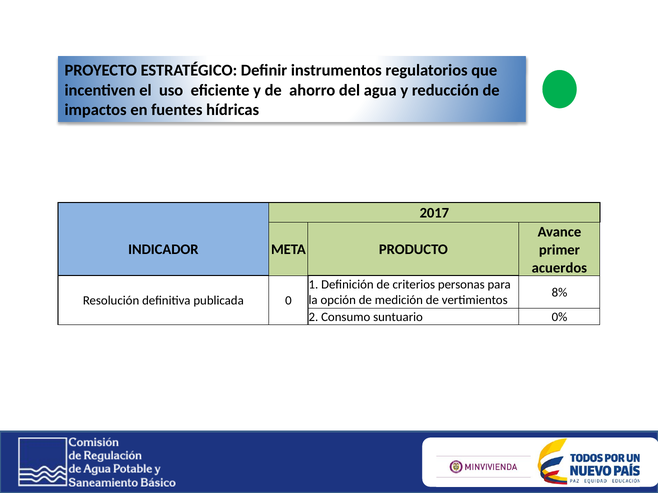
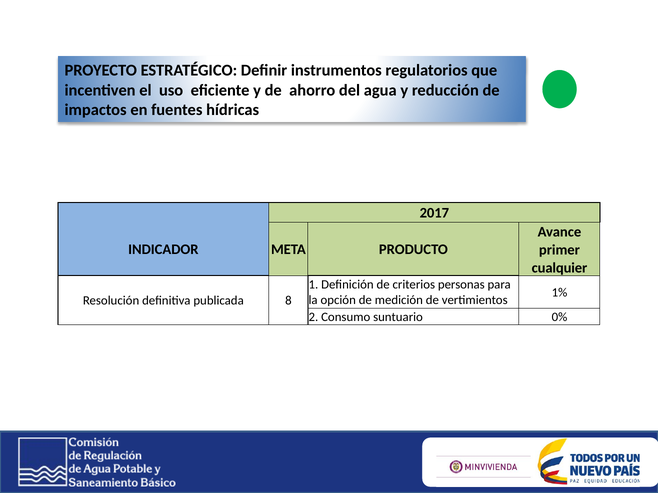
acuerdos: acuerdos -> cualquier (559, 268)
8%: 8% -> 1% (559, 293)
0: 0 -> 8 (288, 301)
